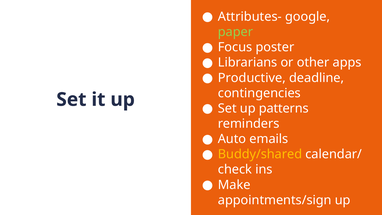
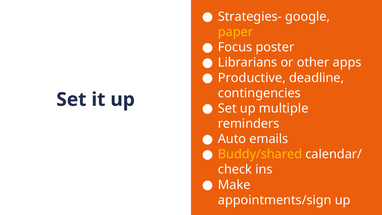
Attributes-: Attributes- -> Strategies- (250, 17)
paper colour: light green -> yellow (236, 32)
patterns: patterns -> multiple (284, 108)
